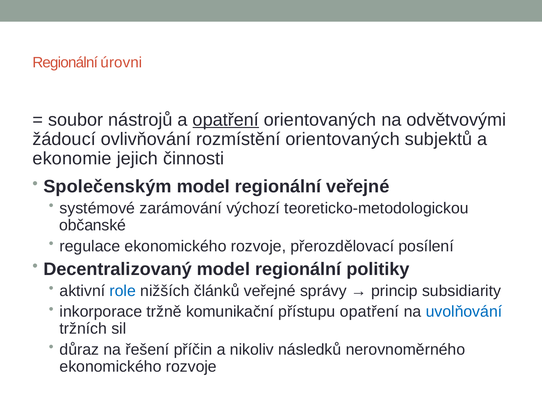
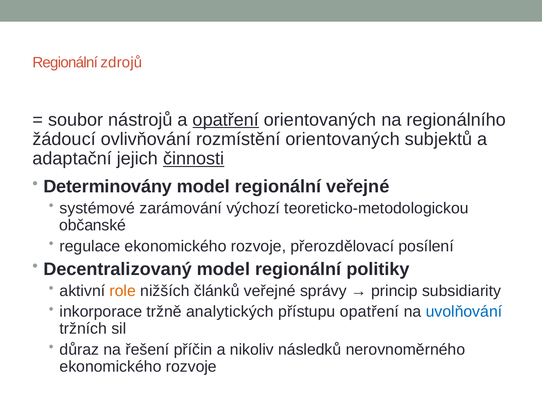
úrovni: úrovni -> zdrojů (121, 62)
odvětvovými: odvětvovými -> regionálního (456, 120)
ekonomie: ekonomie -> adaptační (72, 159)
činnosti underline: none -> present (194, 159)
Společenským: Společenským -> Determinovány (108, 187)
role colour: blue -> orange (123, 291)
komunikační: komunikační -> analytických (230, 312)
